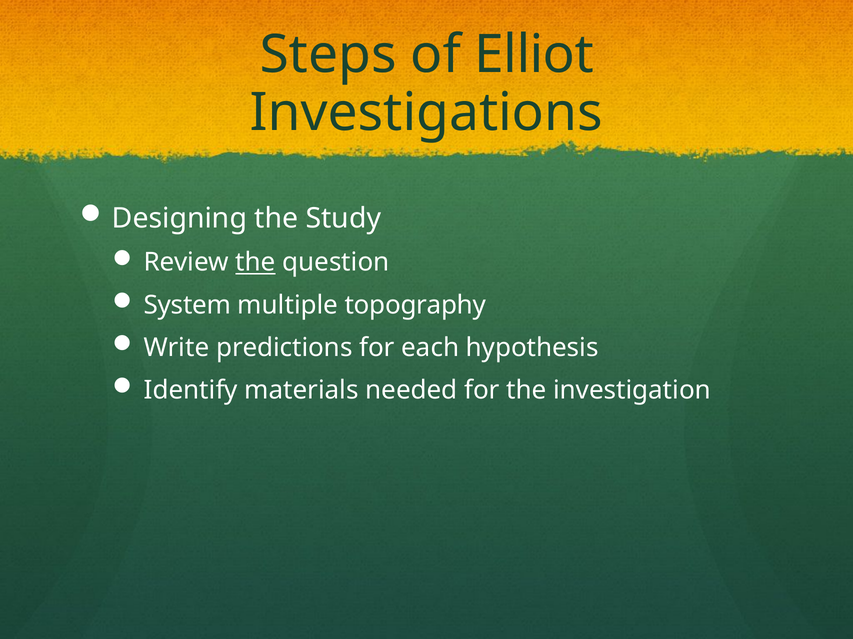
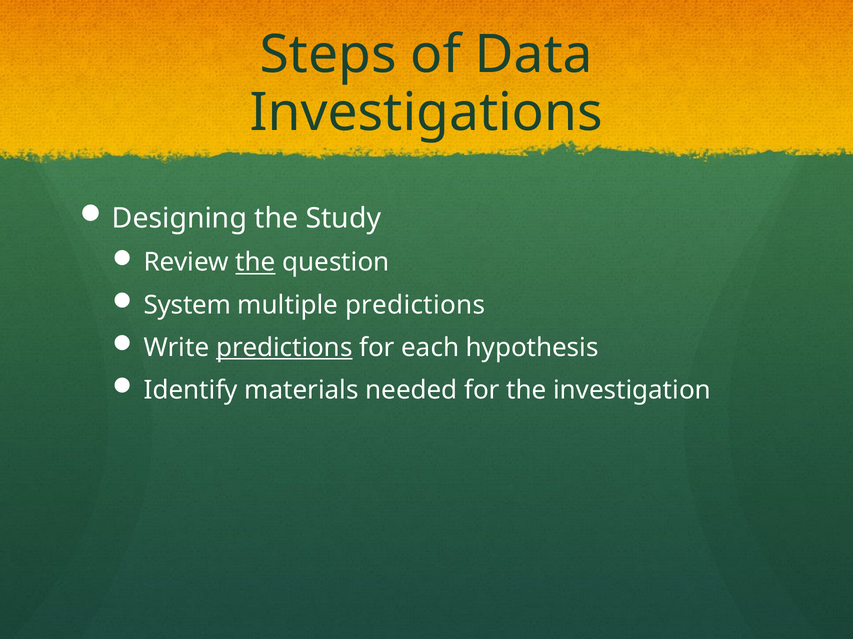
Elliot: Elliot -> Data (534, 55)
multiple topography: topography -> predictions (415, 305)
predictions underline: none -> present (284, 348)
